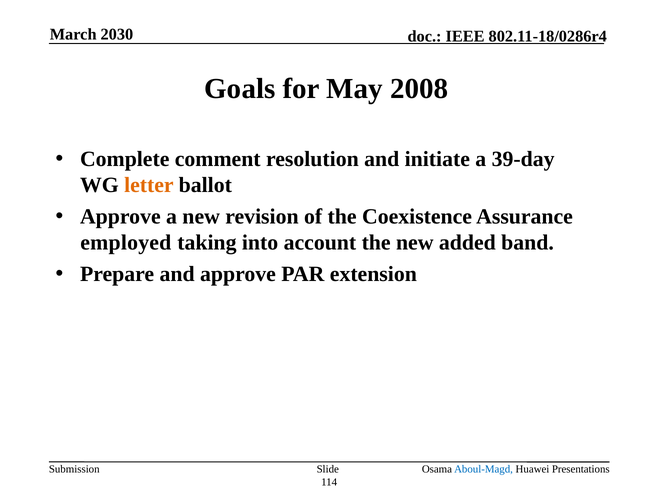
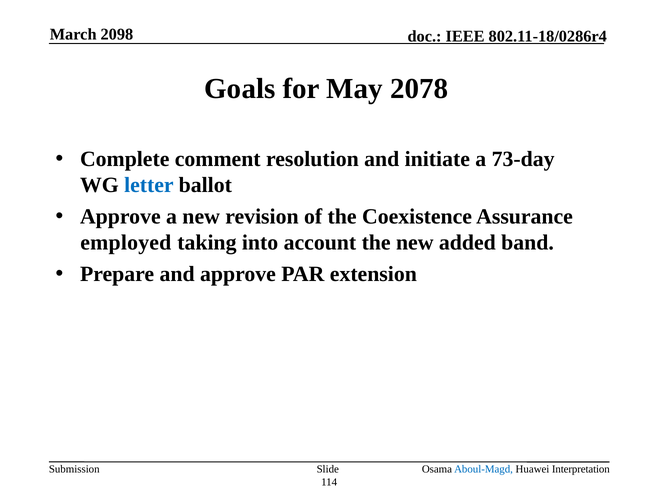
2030: 2030 -> 2098 (117, 35)
2008: 2008 -> 2078 (419, 89)
39-day: 39-day -> 73-day (523, 159)
letter colour: orange -> blue (149, 185)
Presentations: Presentations -> Interpretation (581, 470)
